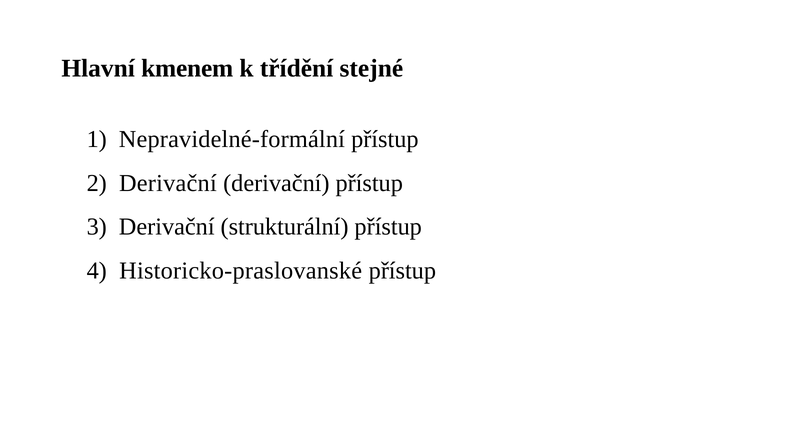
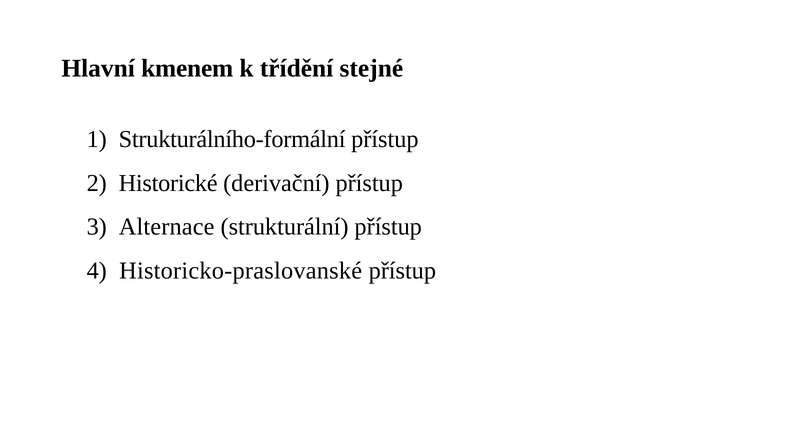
Nepravidelné-formální: Nepravidelné-formální -> Strukturálního-formální (232, 139)
2 Derivační: Derivační -> Historické (168, 183)
3 Derivační: Derivační -> Alternace (167, 227)
